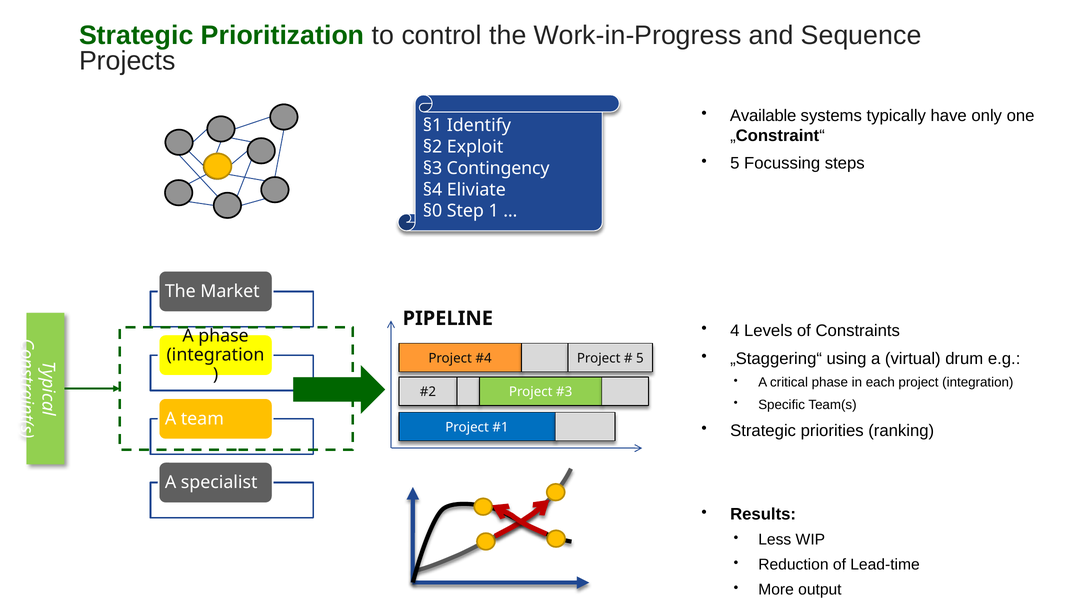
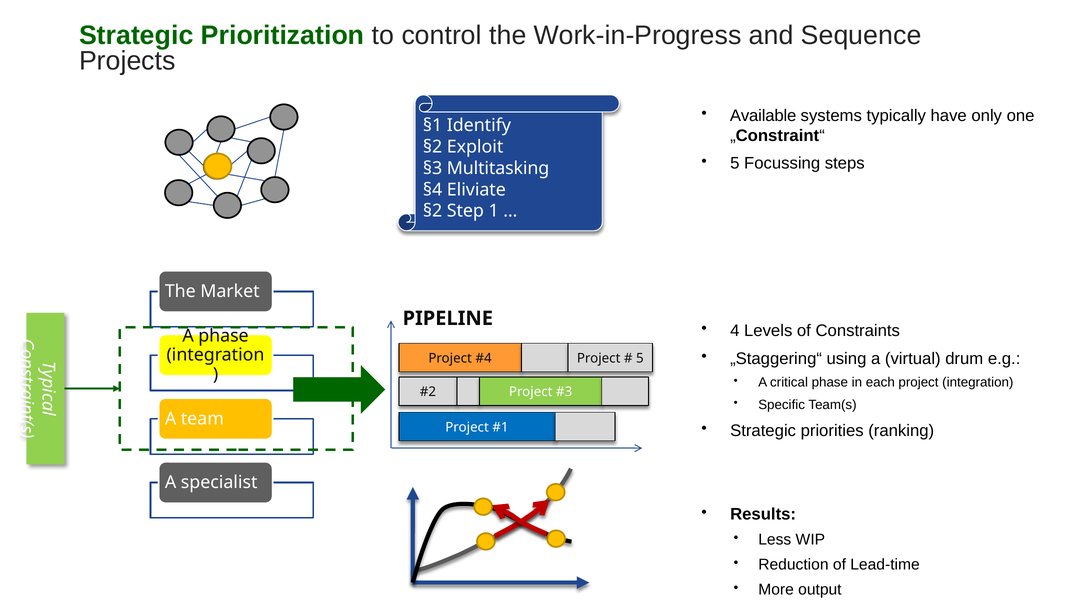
Contingency: Contingency -> Multitasking (498, 168)
§0: §0 -> §2 (433, 211)
